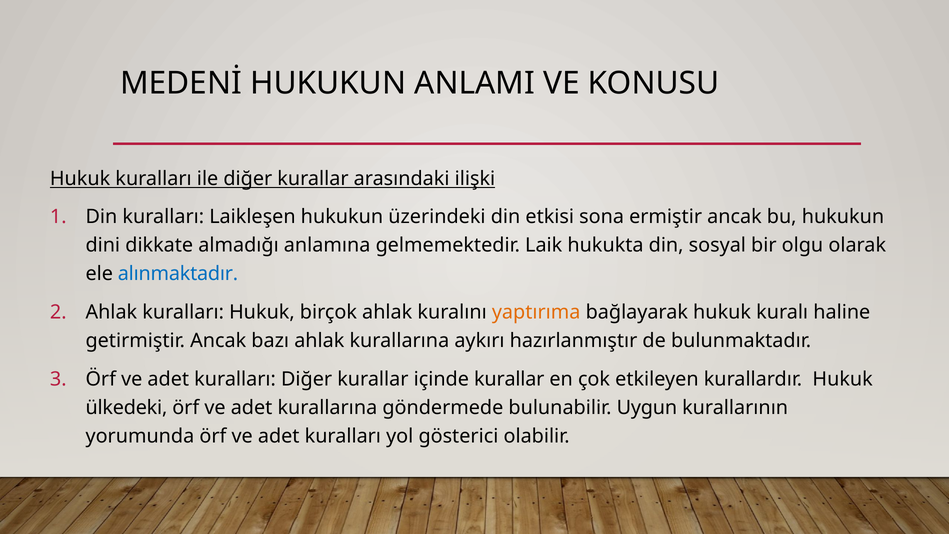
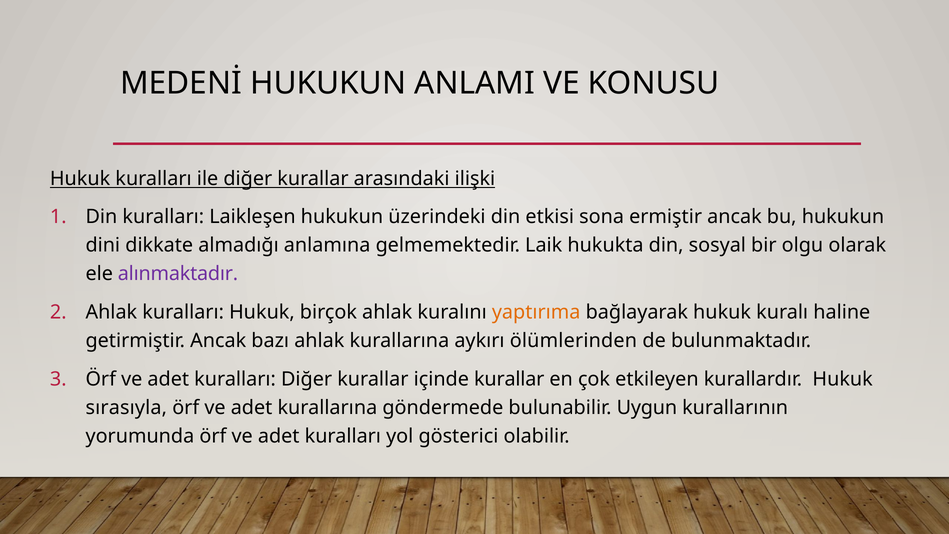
alınmaktadır colour: blue -> purple (178, 274)
hazırlanmıştır: hazırlanmıştır -> ölümlerinden (573, 341)
ülkedeki: ülkedeki -> sırasıyla (126, 408)
